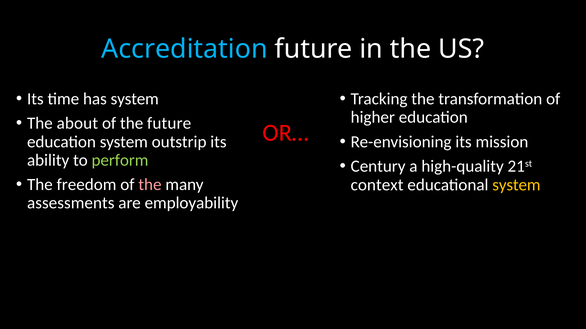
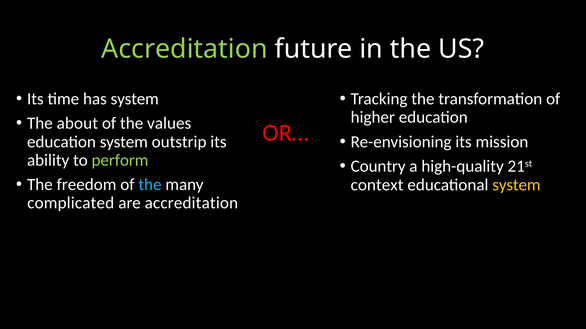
Accreditation colour: light blue -> light green (184, 49)
the future: future -> values (169, 124)
Century: Century -> Country (378, 167)
the colour: pink -> light blue (150, 185)
assessments: assessments -> complicated (71, 203)
are employability: employability -> accreditation (191, 203)
